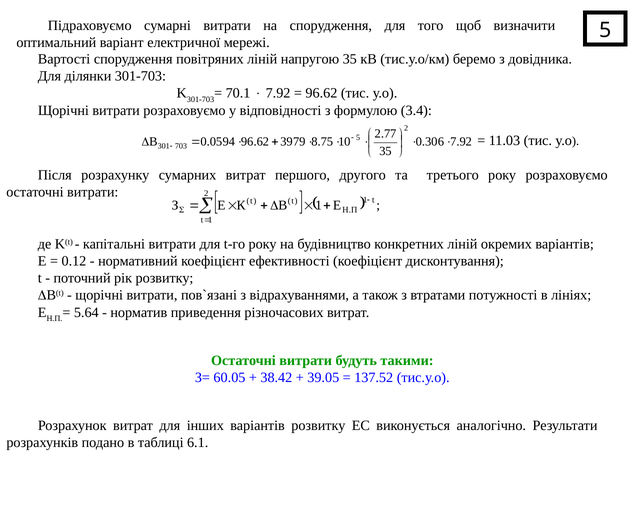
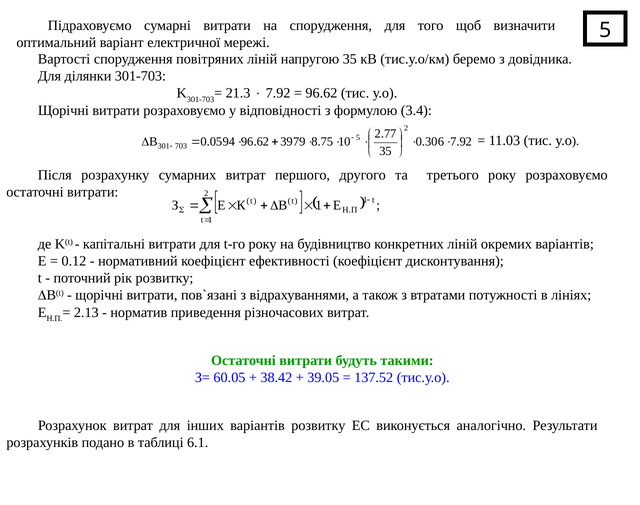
70.1: 70.1 -> 21.3 (238, 93)
5.64: 5.64 -> 2.13 (86, 312)
